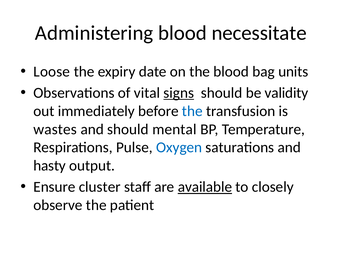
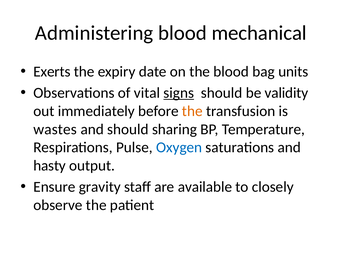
necessitate: necessitate -> mechanical (259, 33)
Loose: Loose -> Exerts (52, 72)
the colour: blue -> orange (192, 111)
mental: mental -> sharing (175, 130)
cluster: cluster -> gravity (100, 187)
available underline: present -> none (205, 187)
